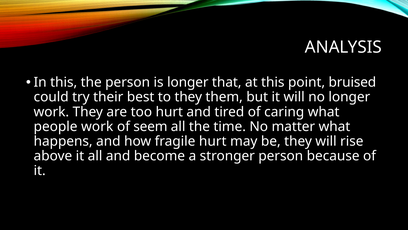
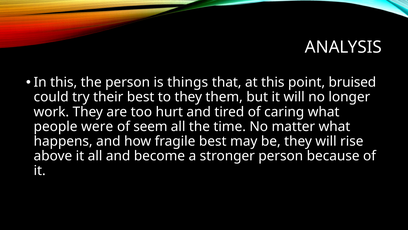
is longer: longer -> things (188, 82)
people work: work -> were (97, 126)
fragile hurt: hurt -> best (213, 141)
